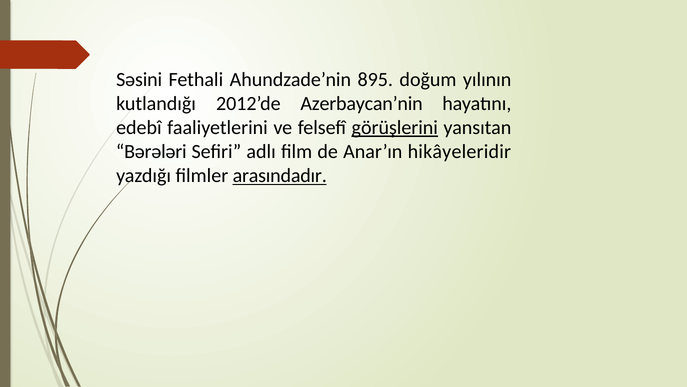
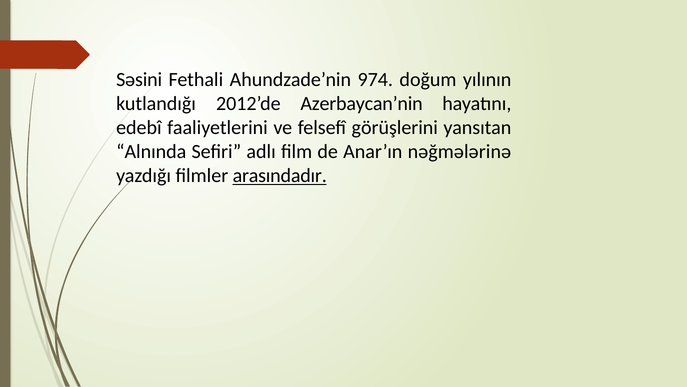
895: 895 -> 974 (375, 79)
görüşlerini underline: present -> none (395, 127)
Bərələri: Bərələri -> Alnında (151, 152)
hikâyeleridir: hikâyeleridir -> nəğmələrinə (459, 152)
